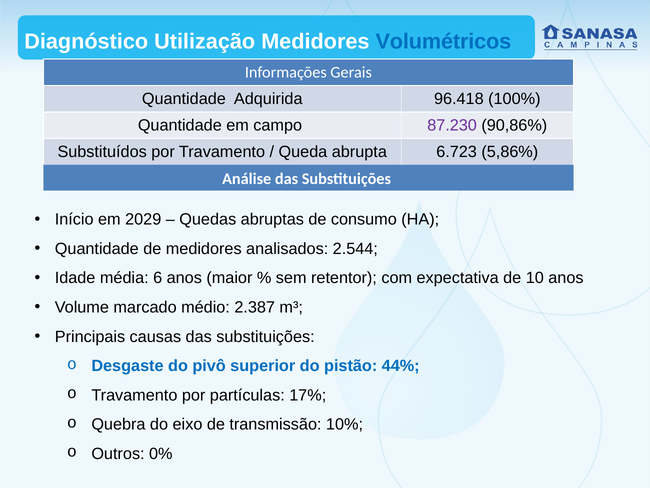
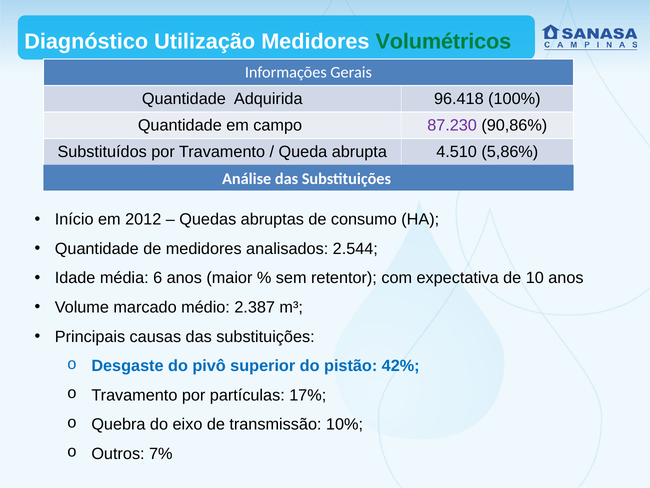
Volumétricos colour: blue -> green (443, 41)
6.723: 6.723 -> 4.510 (457, 152)
2029: 2029 -> 2012 (143, 219)
44%: 44% -> 42% (401, 366)
0%: 0% -> 7% (161, 453)
